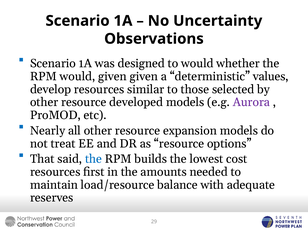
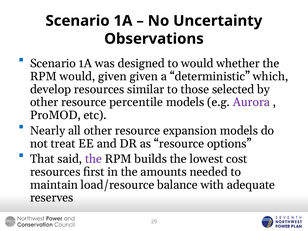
values: values -> which (271, 76)
developed: developed -> percentile (136, 102)
the colour: blue -> purple (93, 159)
